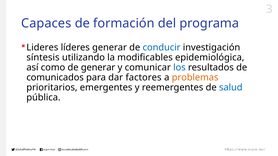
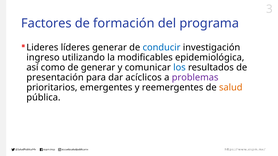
Capaces: Capaces -> Factores (46, 23)
síntesis: síntesis -> ingreso (43, 58)
comunicados: comunicados -> presentación (55, 78)
factores: factores -> acíclicos (144, 78)
problemas colour: orange -> purple (195, 78)
salud colour: blue -> orange (231, 88)
